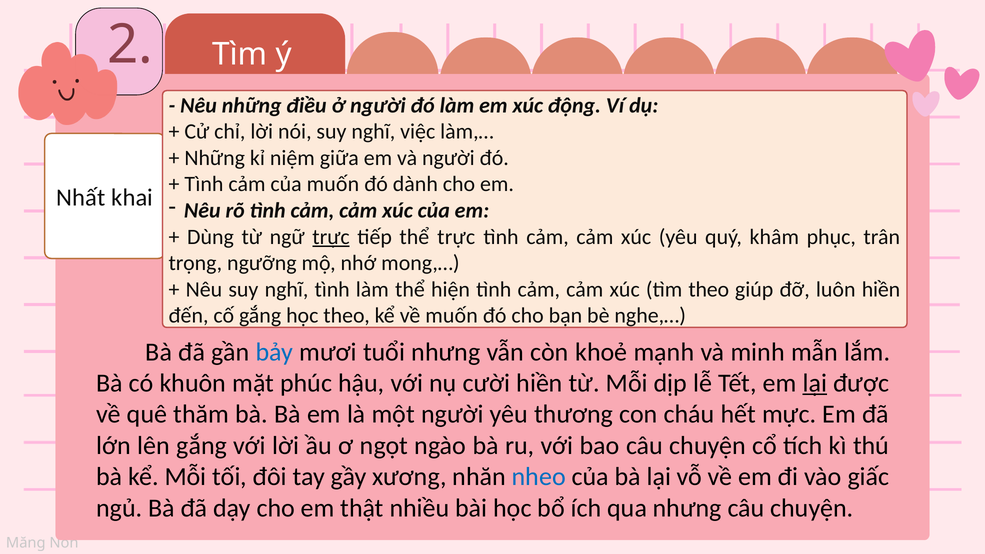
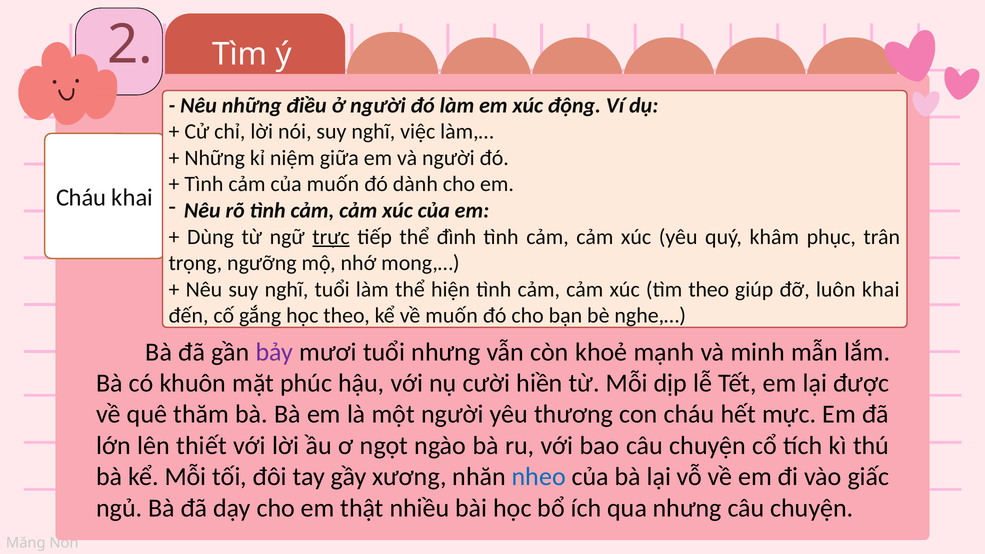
Nhất: Nhất -> Cháu (81, 198)
thể trực: trực -> đình (456, 237)
nghĩ tình: tình -> tuổi (332, 289)
luôn hiền: hiền -> khai (881, 289)
bảy colour: blue -> purple (274, 352)
lại underline: present -> none (815, 383)
lên gắng: gắng -> thiết (202, 446)
